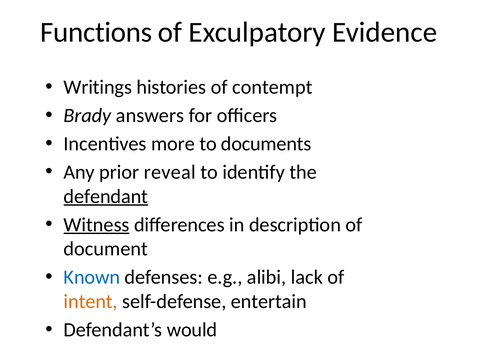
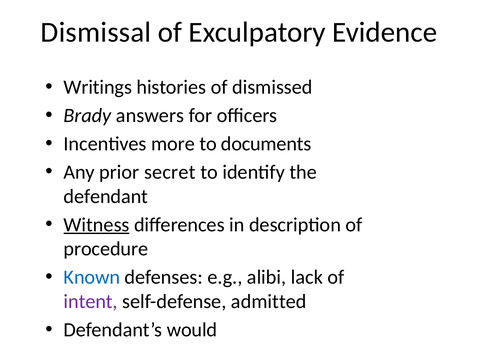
Functions: Functions -> Dismissal (96, 32)
contempt: contempt -> dismissed (272, 87)
reveal: reveal -> secret (170, 172)
defendant underline: present -> none (106, 197)
document: document -> procedure (106, 249)
intent colour: orange -> purple (91, 302)
entertain: entertain -> admitted (269, 302)
